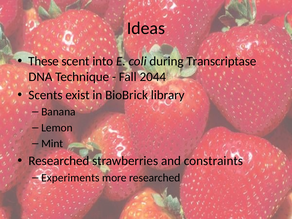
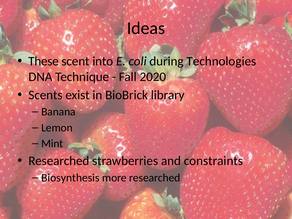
Transcriptase: Transcriptase -> Technologies (221, 61)
2044: 2044 -> 2020 (153, 77)
Experiments: Experiments -> Biosynthesis (70, 178)
